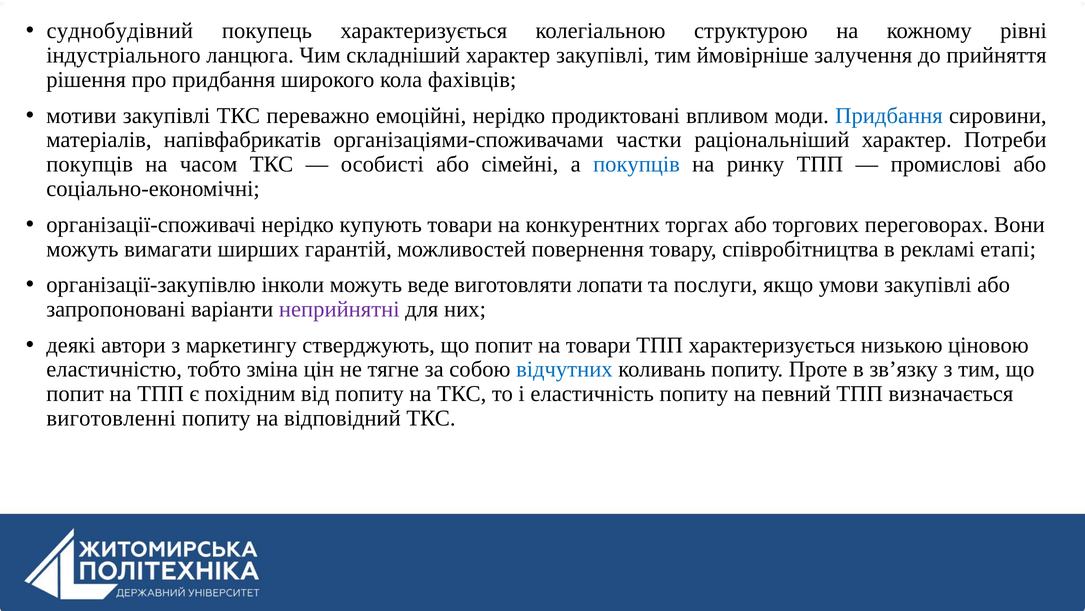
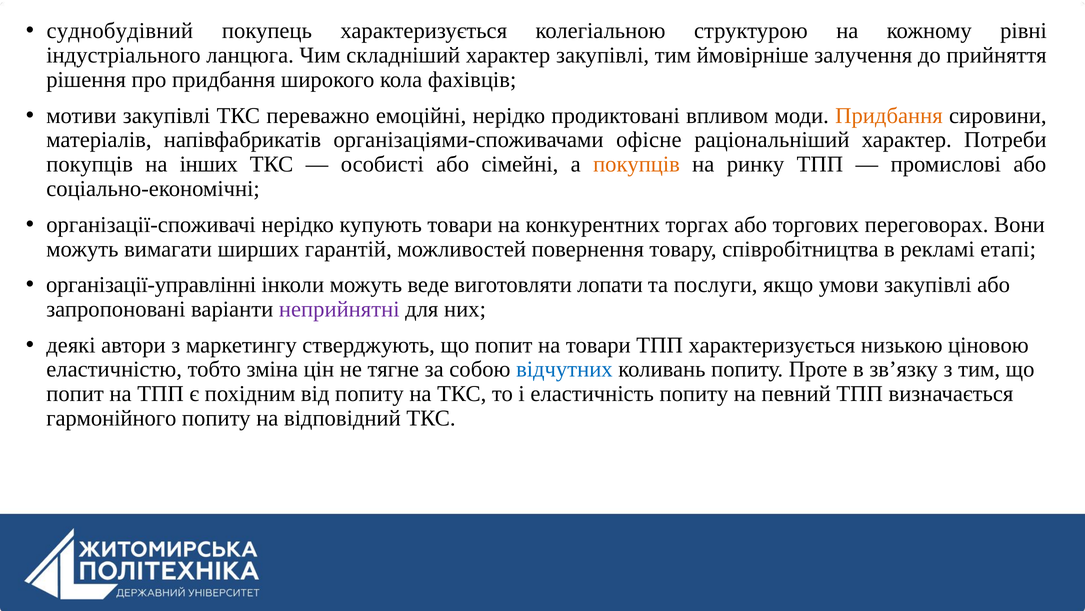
Придбання colour: blue -> orange (889, 115)
частки: частки -> офісне (649, 140)
часом: часом -> інших (209, 164)
покупців colour: blue -> orange (636, 164)
організації-закупівлю: організації-закупівлю -> організації-управлінні (151, 285)
виготовленні: виготовленні -> гармонійного (111, 418)
